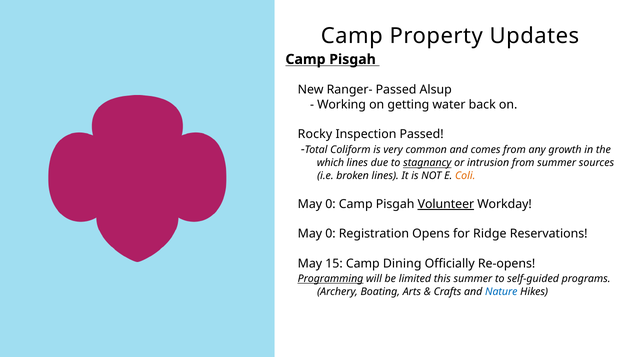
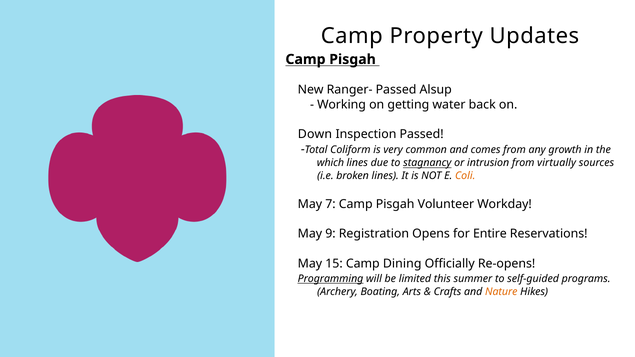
Rocky: Rocky -> Down (315, 134)
from summer: summer -> virtually (557, 163)
0: 0 -> 7 (330, 204)
Volunteer underline: present -> none (446, 204)
0: 0 -> 9 (330, 234)
Ridge: Ridge -> Entire (490, 234)
Nature colour: blue -> orange (501, 292)
